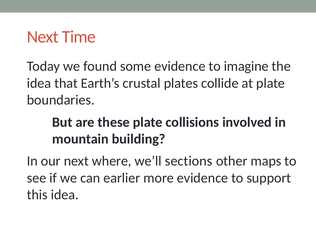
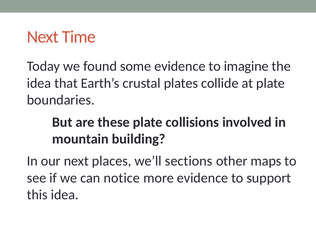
where: where -> places (112, 161)
earlier: earlier -> notice (122, 178)
